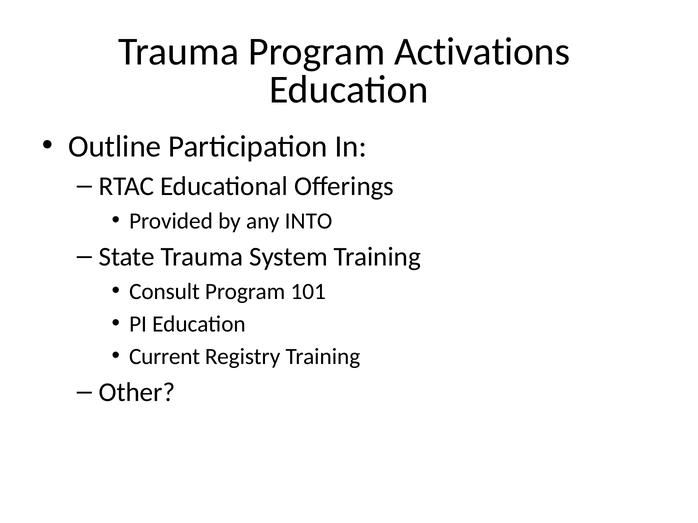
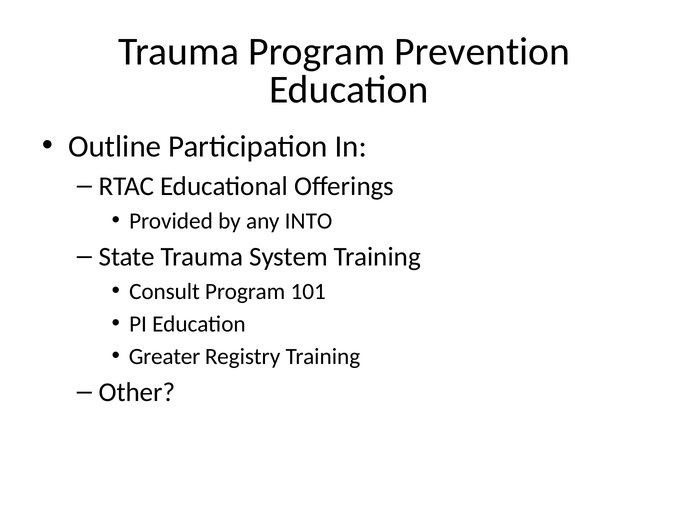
Activations: Activations -> Prevention (482, 51)
Current: Current -> Greater (165, 357)
